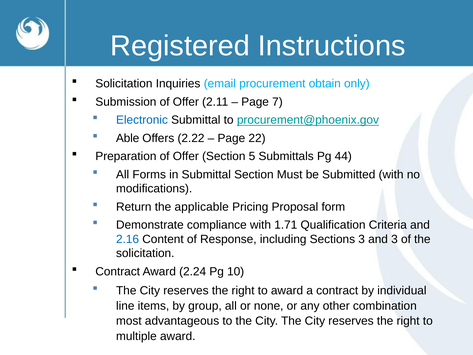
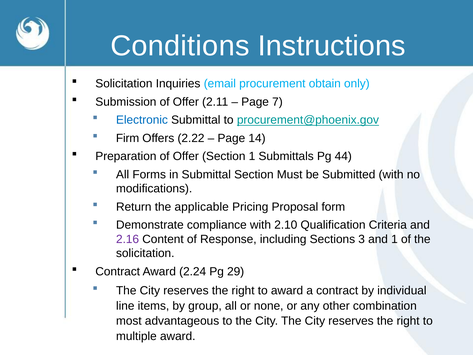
Registered: Registered -> Conditions (180, 46)
Able: Able -> Firm (128, 138)
22: 22 -> 14 (257, 138)
Section 5: 5 -> 1 (252, 156)
1.71: 1.71 -> 2.10 (286, 225)
2.16 colour: blue -> purple (128, 239)
and 3: 3 -> 1 (394, 239)
10: 10 -> 29 (236, 271)
